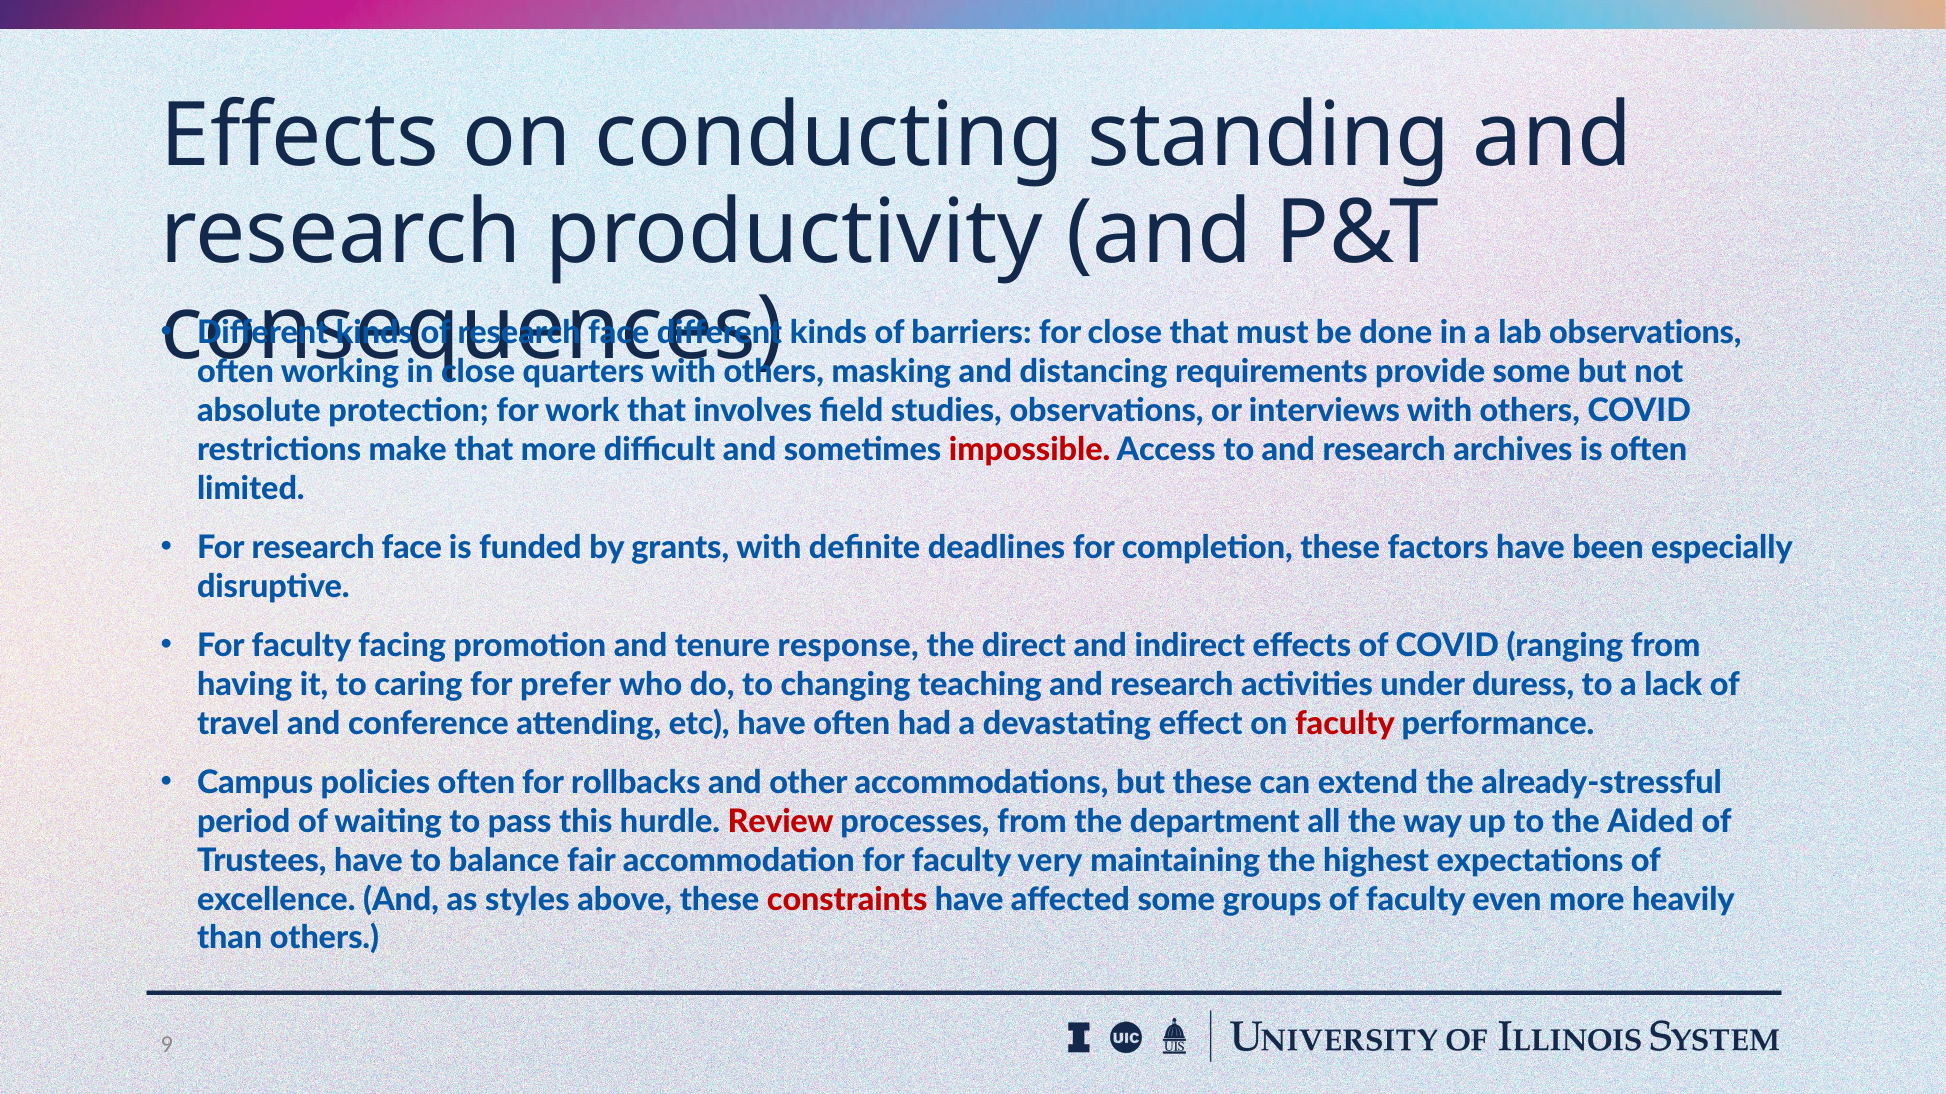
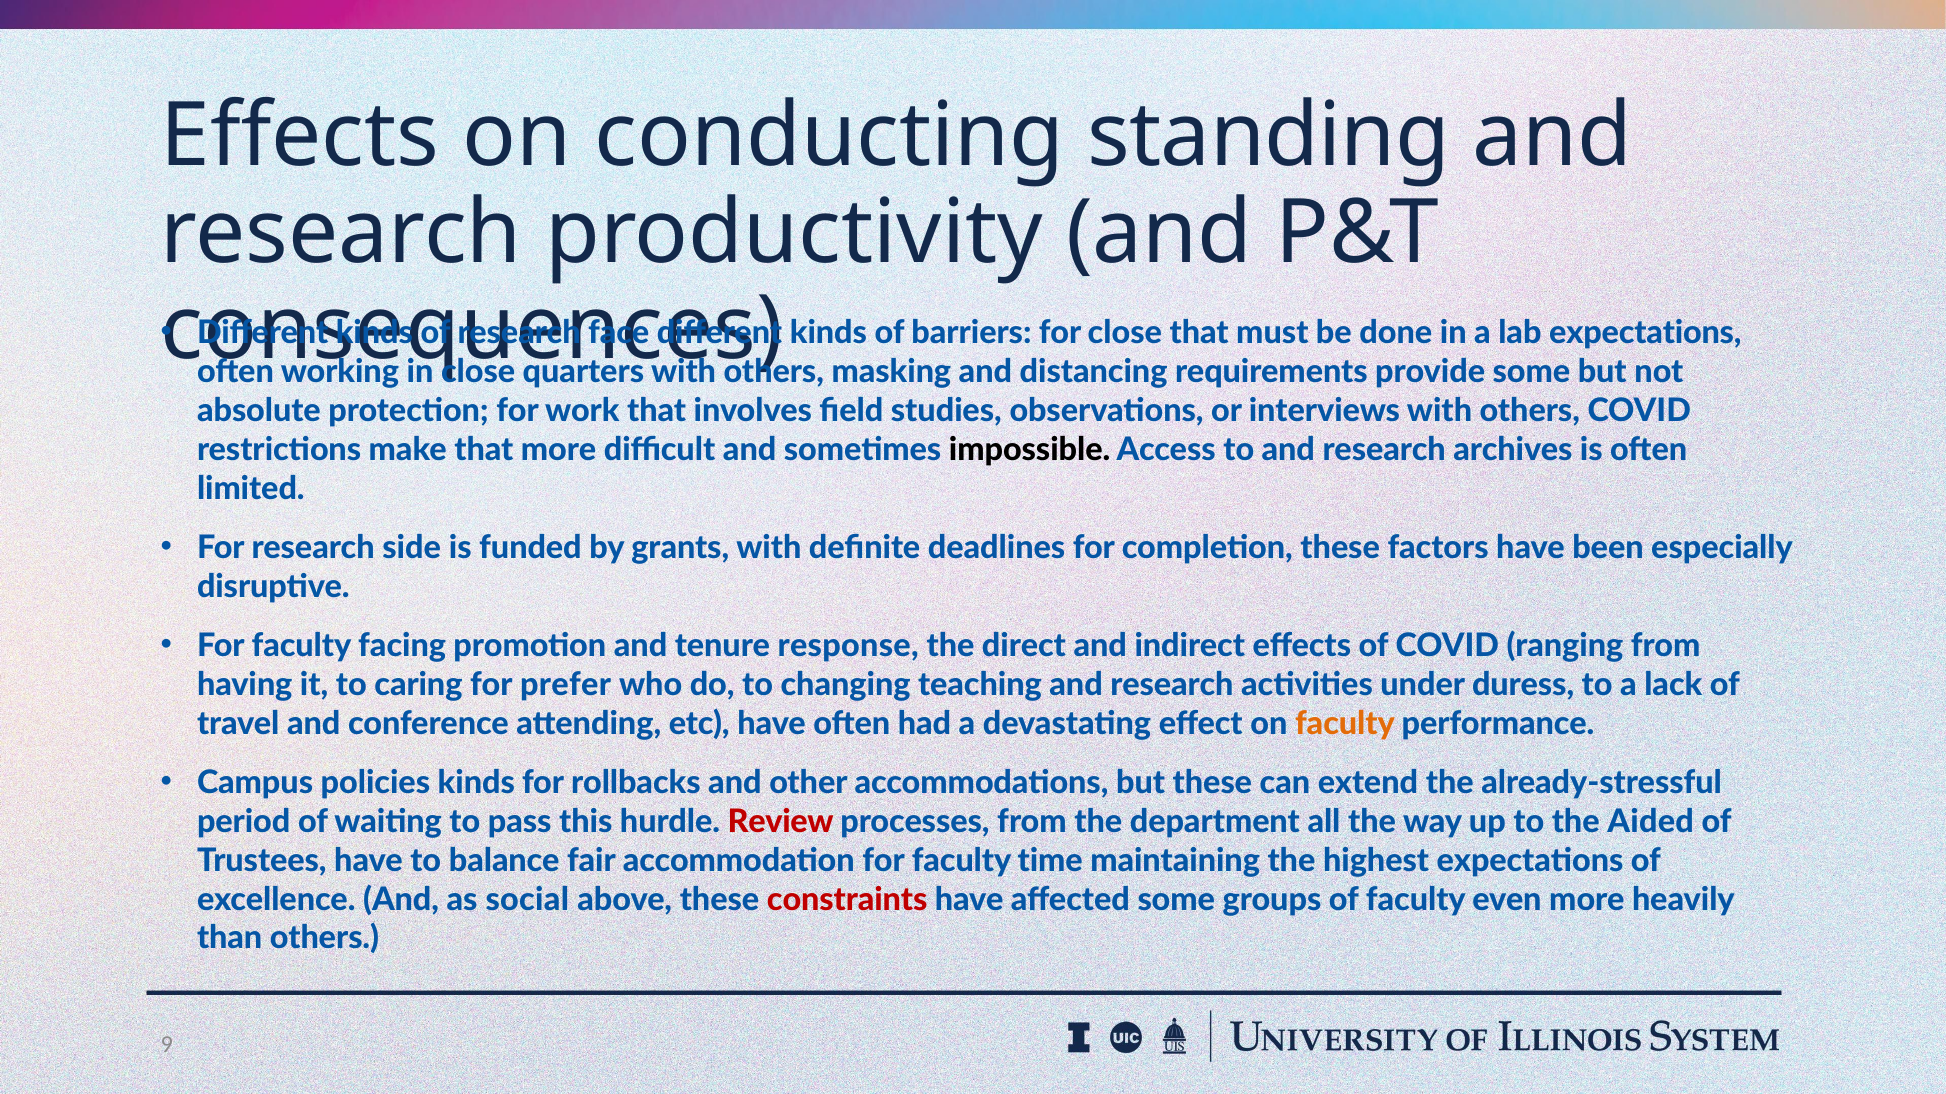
lab observations: observations -> expectations (1645, 333)
impossible colour: red -> black (1030, 450)
For research face: face -> side (412, 548)
faculty colour: red -> orange (1345, 724)
policies often: often -> kinds (476, 783)
very: very -> time (1050, 861)
styles: styles -> social (527, 900)
